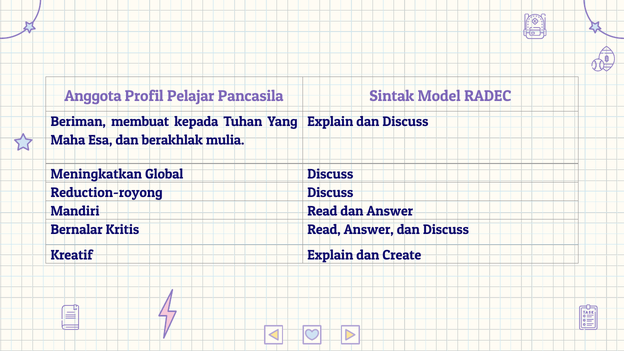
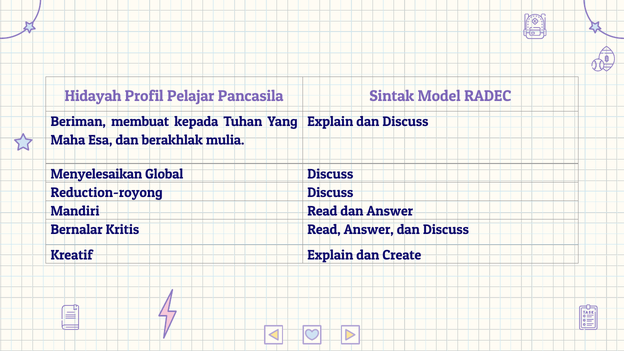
Anggota: Anggota -> Hidayah (93, 96)
Meningkatkan: Meningkatkan -> Menyelesaikan (96, 174)
